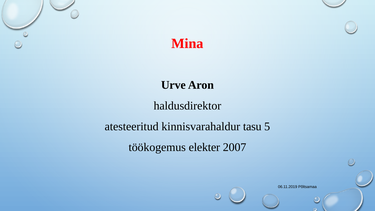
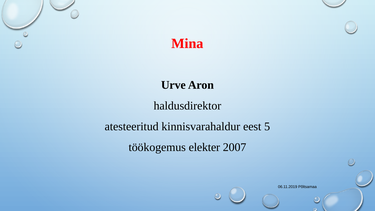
tasu: tasu -> eest (252, 126)
